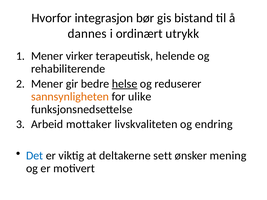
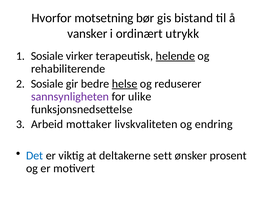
integrasjon: integrasjon -> motsetning (104, 18)
dannes: dannes -> vansker (87, 34)
Mener: Mener -> Sosiale (47, 56)
helende underline: none -> present (175, 56)
Mener: Mener -> Sosiale (47, 84)
sannsynligheten colour: orange -> purple (70, 97)
mening: mening -> prosent (228, 156)
